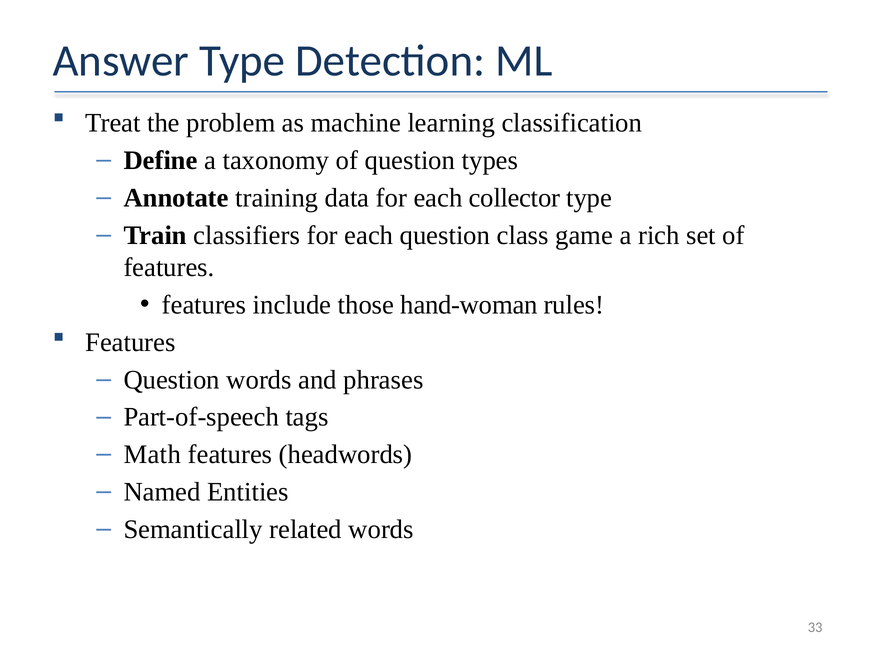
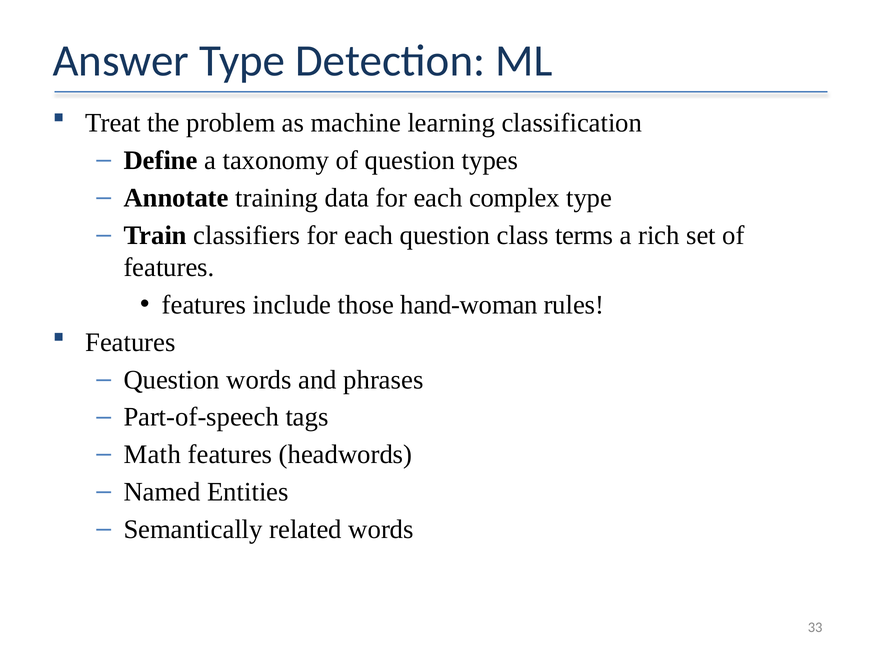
collector: collector -> complex (514, 198)
game: game -> terms (584, 235)
